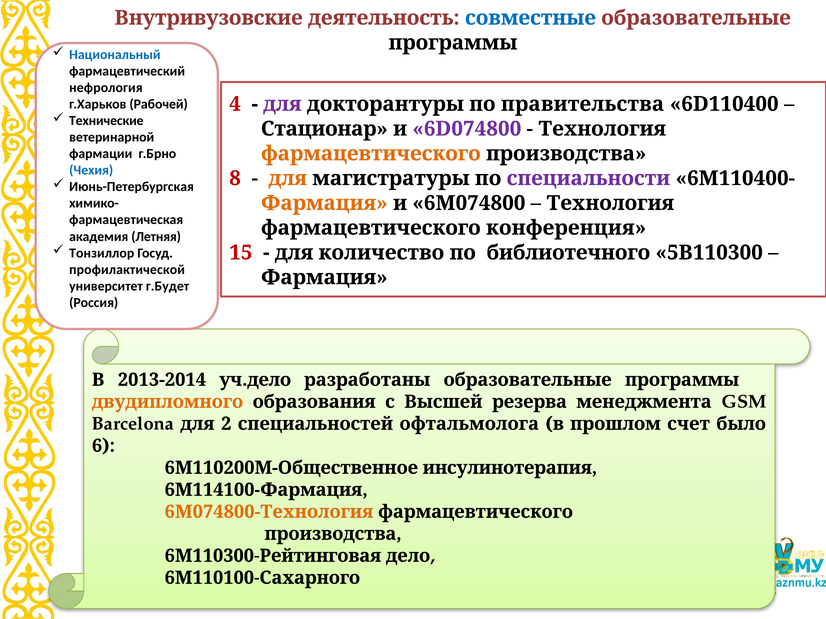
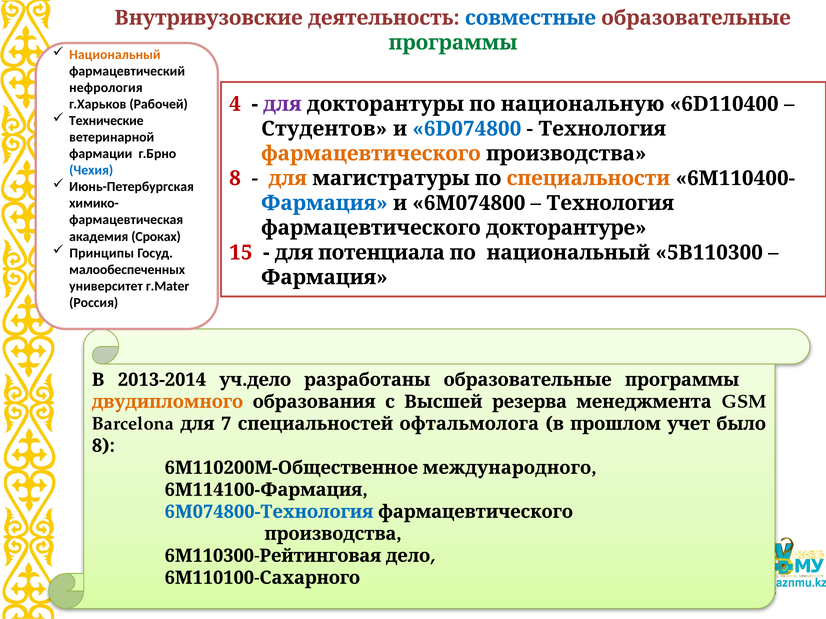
программы colour: black -> green (453, 43)
Национальный colour: blue -> orange (115, 55)
правительства: правительства -> национальную (583, 104)
Стационар: Стационар -> Студентов (324, 129)
6D074800 colour: purple -> blue (467, 129)
специальности colour: purple -> orange (588, 178)
Фармация colour: orange -> blue (324, 203)
конференция: конференция -> докторантуре (566, 228)
Летняя: Летняя -> Сроках (156, 237)
Тонзиллор: Тонзиллор -> Принципы (102, 253)
количество: количество -> потенциала (382, 253)
по библиотечного: библиотечного -> национальный (568, 253)
профилактической: профилактической -> малообеспеченных (127, 270)
г.Будет: г.Будет -> г.Mater (168, 286)
2: 2 -> 7 (226, 424)
счет: счет -> учет (689, 424)
6: 6 -> 8 (103, 446)
инсулинотерапия: инсулинотерапия -> международного (510, 468)
6М074800-Технология colour: orange -> blue (269, 512)
